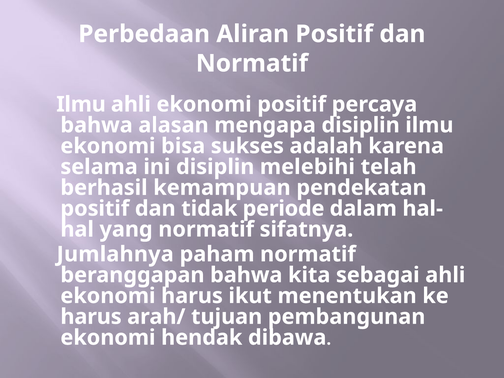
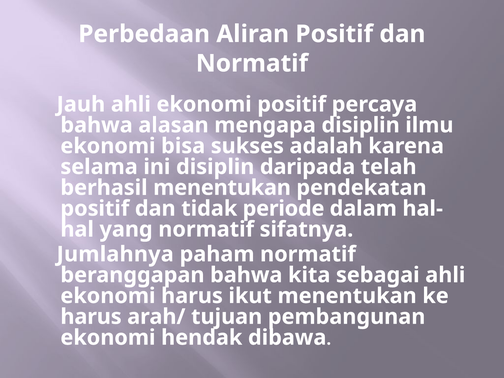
Ilmu: Ilmu -> Jauh (81, 104)
melebihi: melebihi -> daripada (308, 167)
berhasil kemampuan: kemampuan -> menentukan (222, 188)
